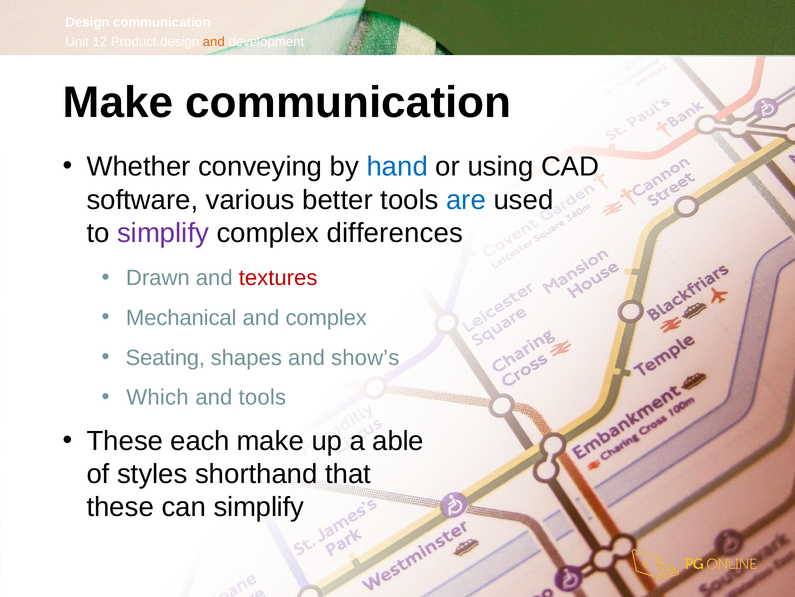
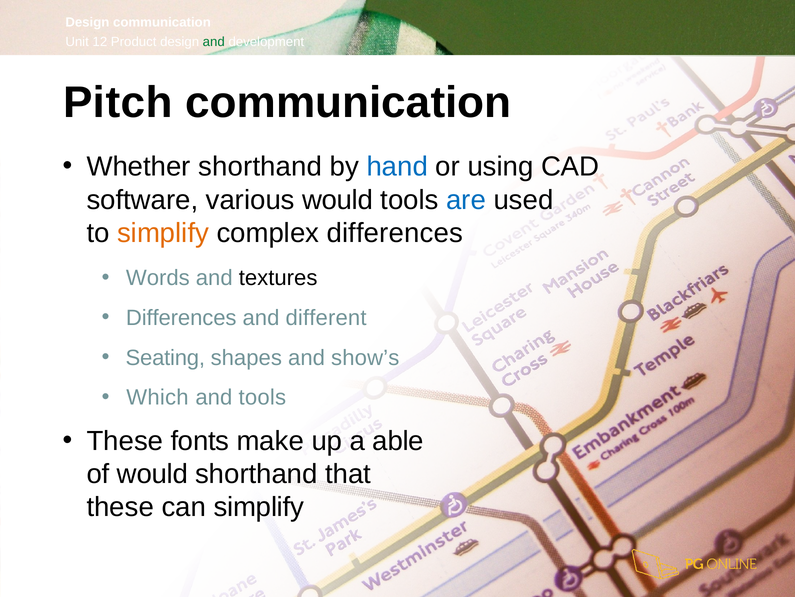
and colour: orange -> green (214, 42)
Make: Make -> Pitch (118, 102)
Whether conveying: conveying -> shorthand (260, 167)
various better: better -> would (338, 200)
simplify colour: purple -> orange (163, 233)
Drawn: Drawn -> Words (158, 278)
textures colour: red -> black (278, 278)
Mechanical: Mechanical -> Differences (181, 318)
and complex: complex -> different (326, 318)
each: each -> fonts (200, 440)
of styles: styles -> would (152, 474)
